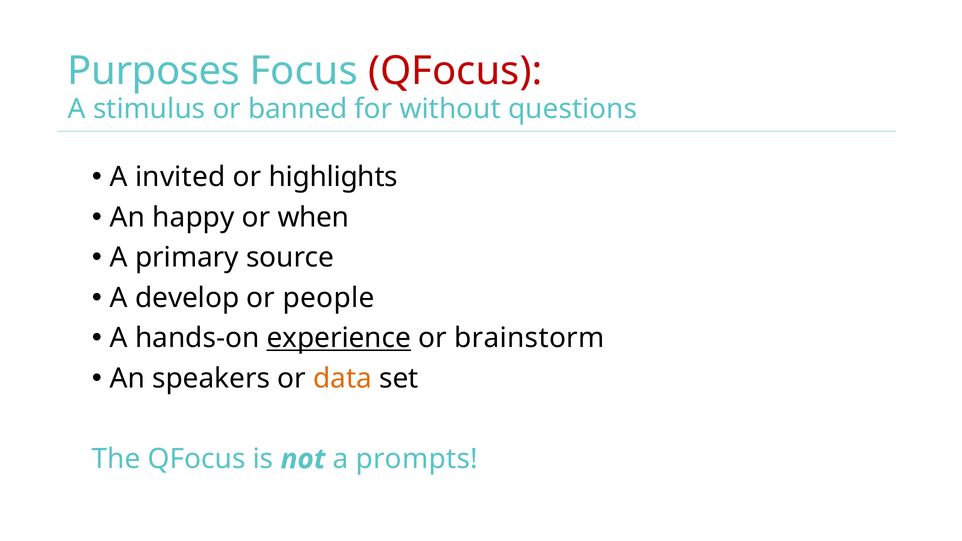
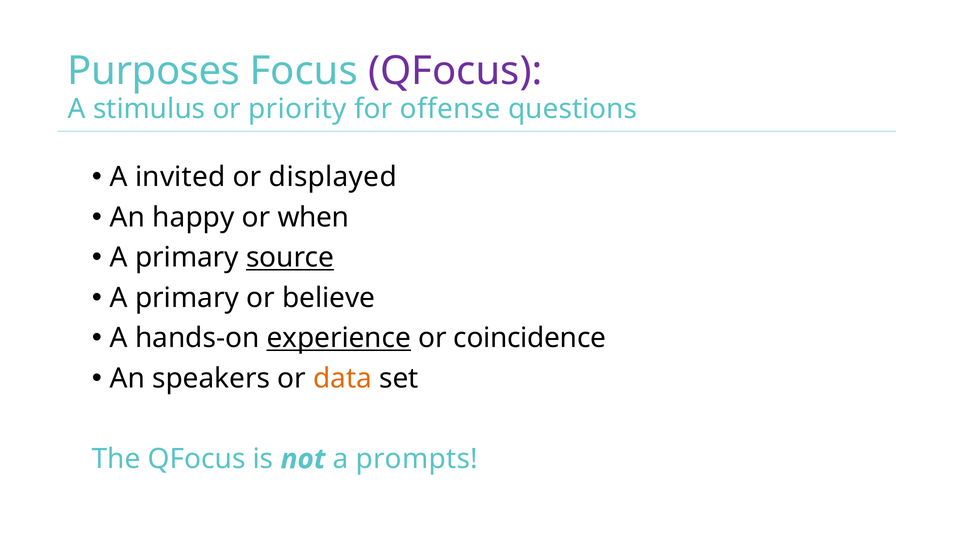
QFocus colour: red -> purple (455, 71)
banned: banned -> priority (298, 109)
without: without -> offense (450, 109)
highlights: highlights -> displayed (333, 177)
source underline: none -> present (290, 258)
develop: develop -> primary (187, 298)
people: people -> believe (329, 298)
brainstorm: brainstorm -> coincidence (530, 338)
